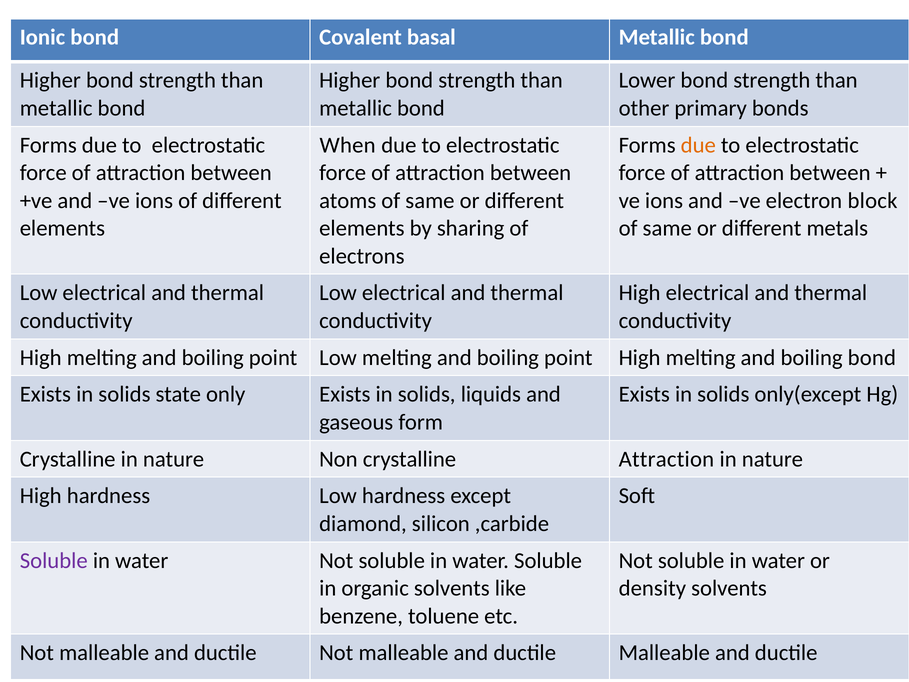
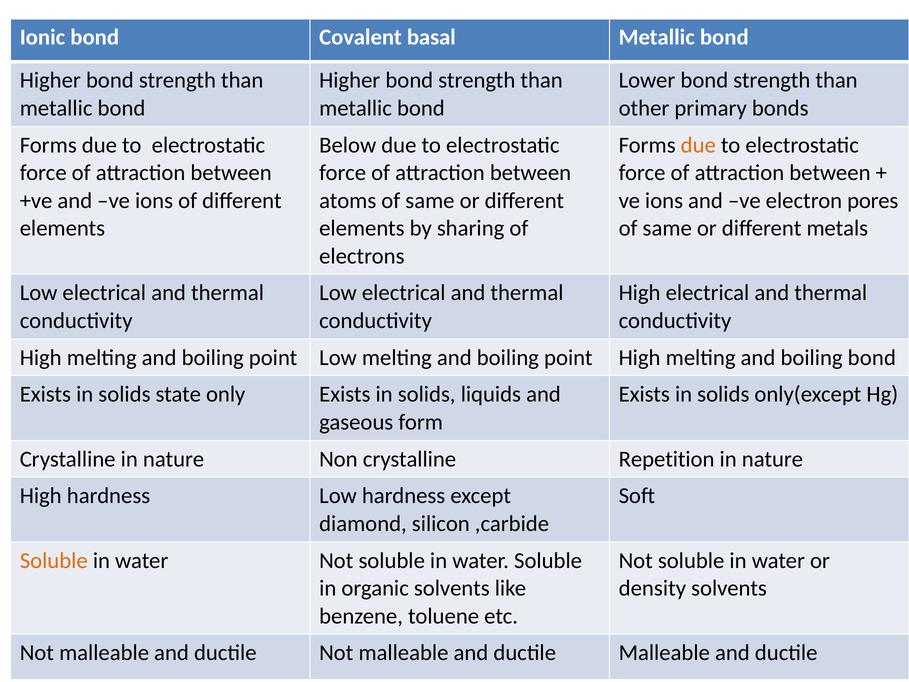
When: When -> Below (348, 145)
block: block -> pores (873, 200)
crystalline Attraction: Attraction -> Repetition (667, 459)
Soluble colour: purple -> orange (54, 560)
